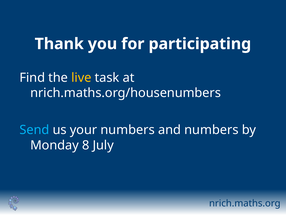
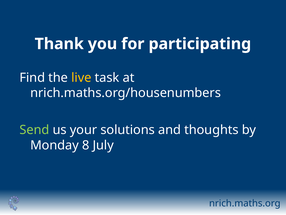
Send colour: light blue -> light green (34, 130)
your numbers: numbers -> solutions (128, 130)
and numbers: numbers -> thoughts (211, 130)
